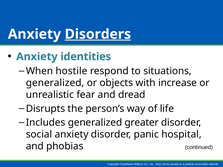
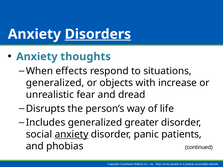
identities: identities -> thoughts (86, 57)
hostile: hostile -> effects (71, 71)
anxiety underline: none -> present (72, 135)
hospital: hospital -> patients (182, 135)
